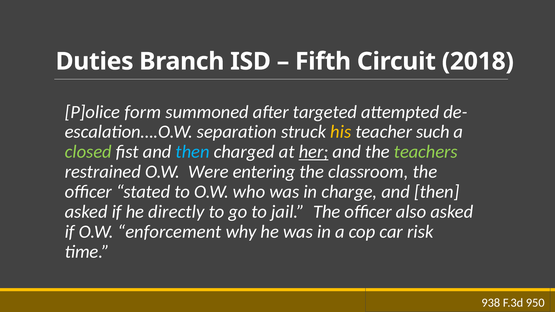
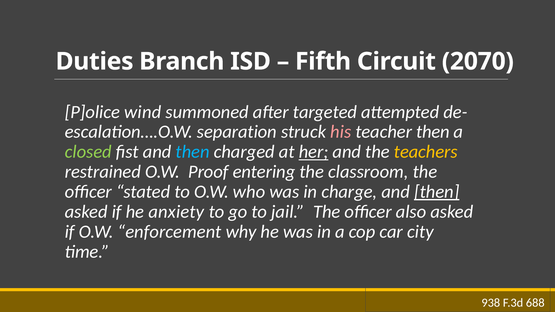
2018: 2018 -> 2070 (478, 61)
form: form -> wind (143, 112)
his colour: yellow -> pink (341, 132)
teacher such: such -> then (433, 132)
teachers colour: light green -> yellow (426, 152)
Were: Were -> Proof (208, 172)
then underline: none -> present (437, 192)
directly: directly -> anxiety (176, 212)
risk: risk -> city (420, 232)
950: 950 -> 688 (535, 303)
